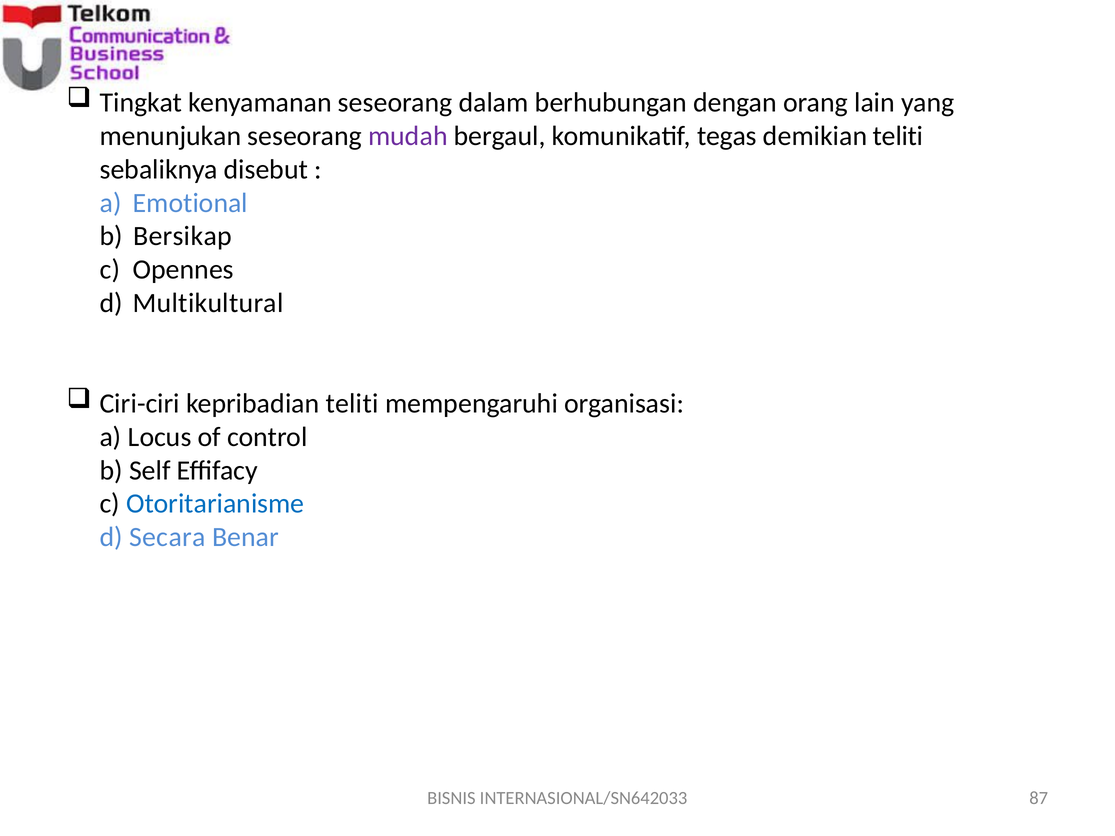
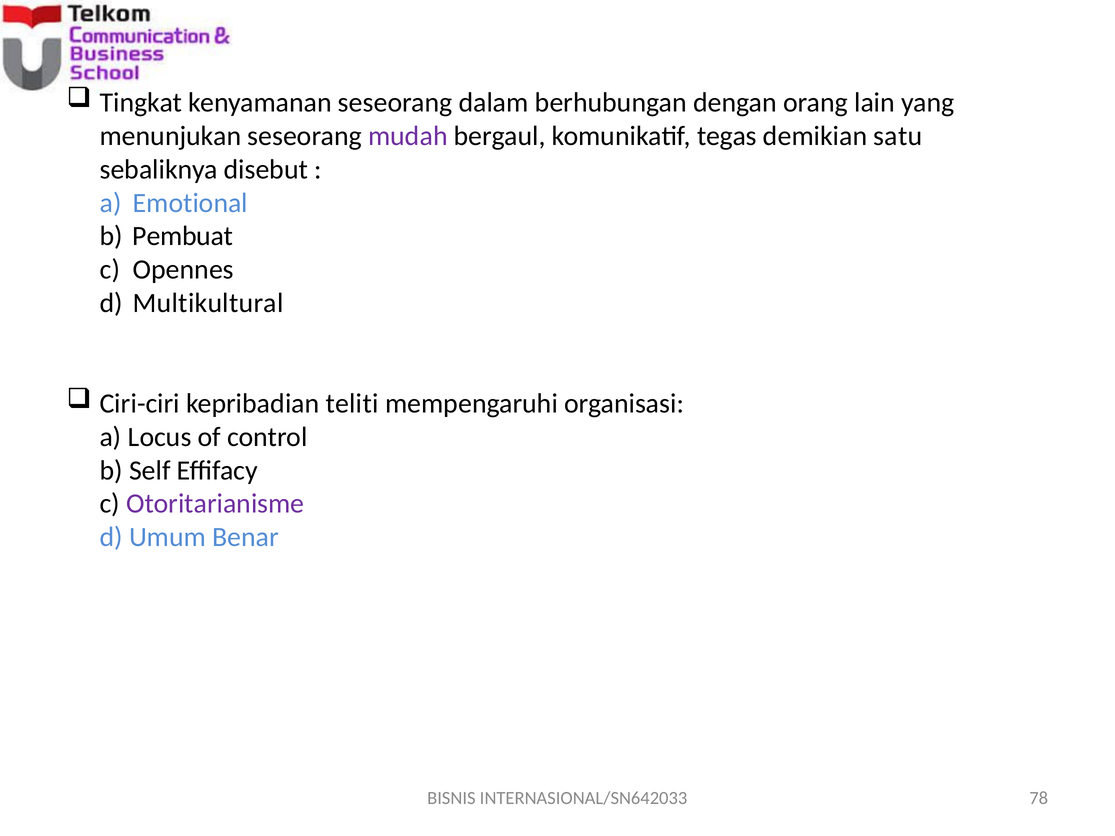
demikian teliti: teliti -> satu (898, 136)
Bersikap: Bersikap -> Pembuat (183, 236)
Otoritarianisme colour: blue -> purple (215, 504)
Secara: Secara -> Umum (168, 537)
87: 87 -> 78 (1039, 798)
